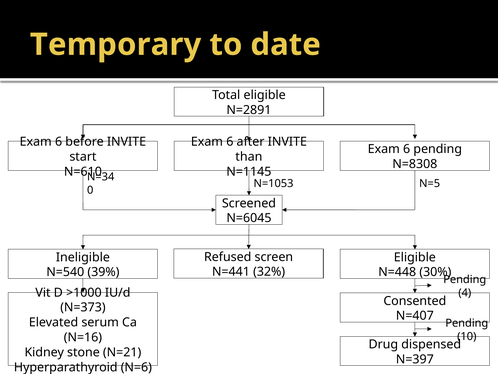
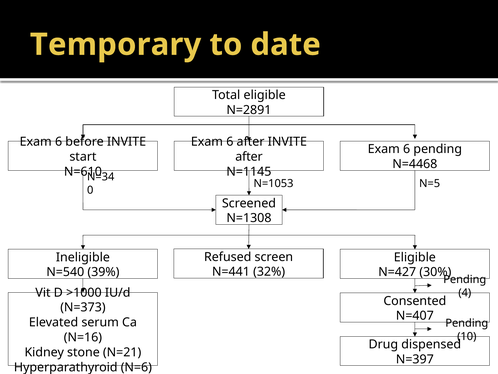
than: than -> after (249, 156)
N=8308: N=8308 -> N=4468 (415, 164)
N=6045: N=6045 -> N=1308 (249, 218)
N=448: N=448 -> N=427 (397, 272)
